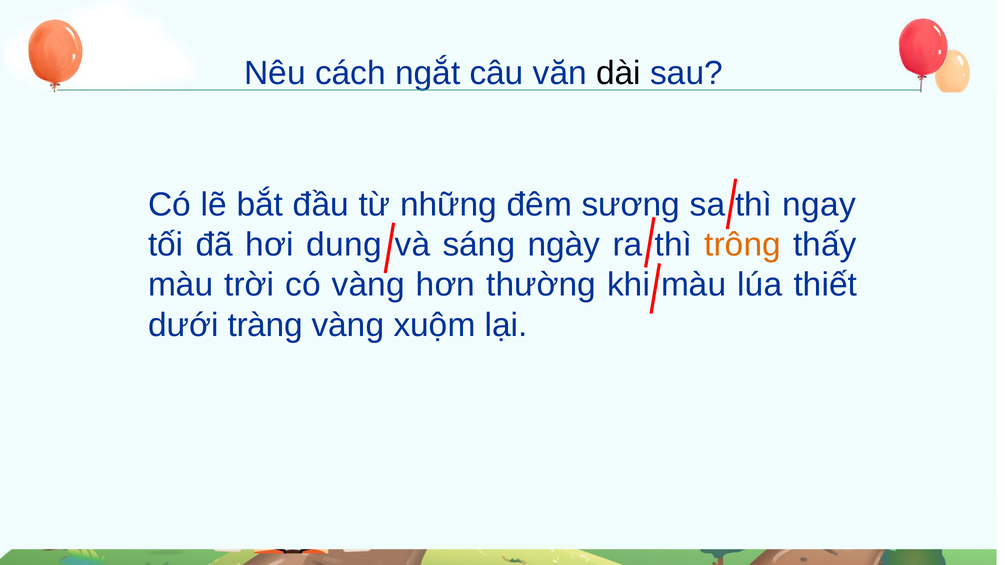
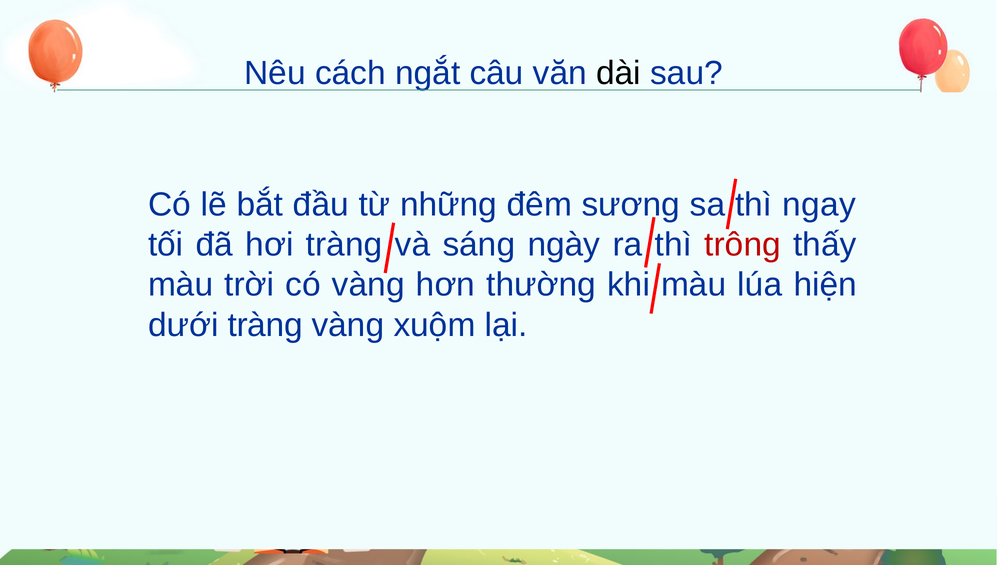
hơi dung: dung -> tràng (344, 245)
trông colour: orange -> red (743, 245)
thiết: thiết -> hiện (825, 285)
